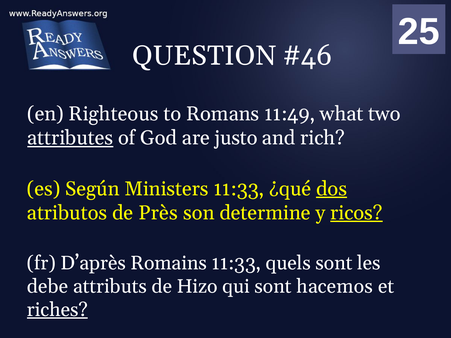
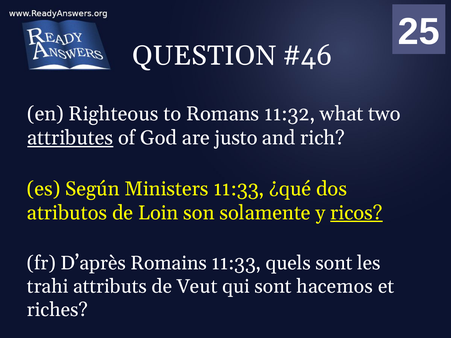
11:49: 11:49 -> 11:32 (290, 114)
dos underline: present -> none (332, 189)
Près: Près -> Loin (158, 213)
determine: determine -> solamente (265, 213)
debe: debe -> trahi (48, 287)
Hizo: Hizo -> Veut (197, 287)
riches underline: present -> none (57, 310)
